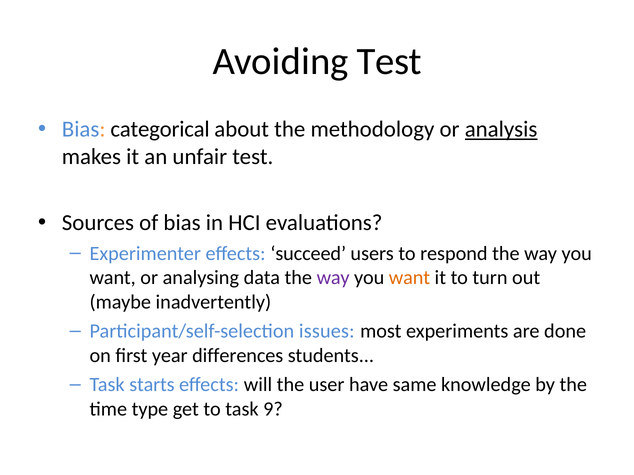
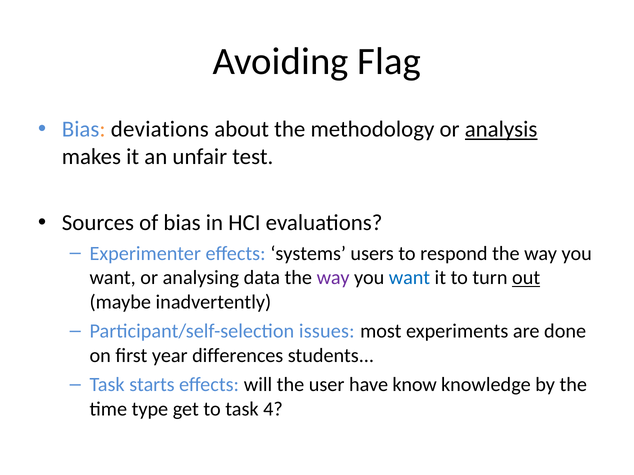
Avoiding Test: Test -> Flag (389, 61)
categorical: categorical -> deviations (160, 129)
succeed: succeed -> systems (308, 254)
want colour: orange -> blue (409, 278)
out underline: none -> present (526, 278)
same: same -> know (415, 385)
9: 9 -> 4 (273, 409)
